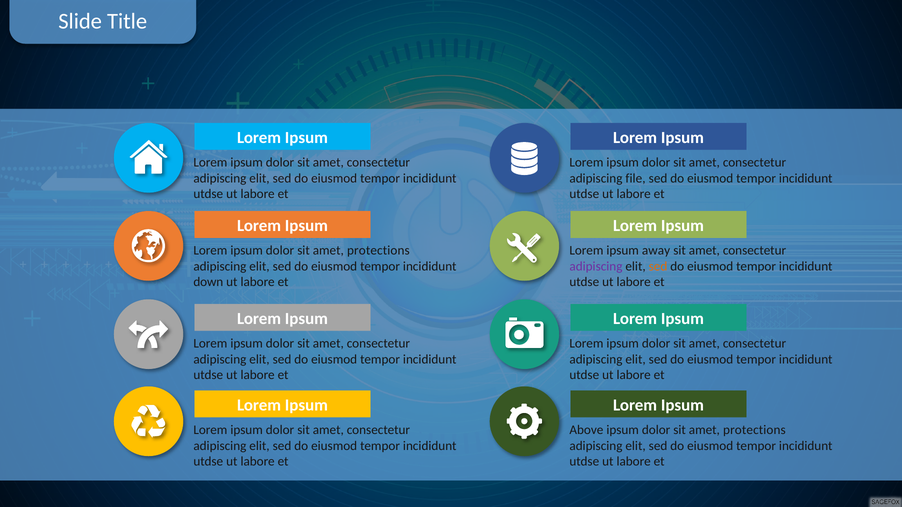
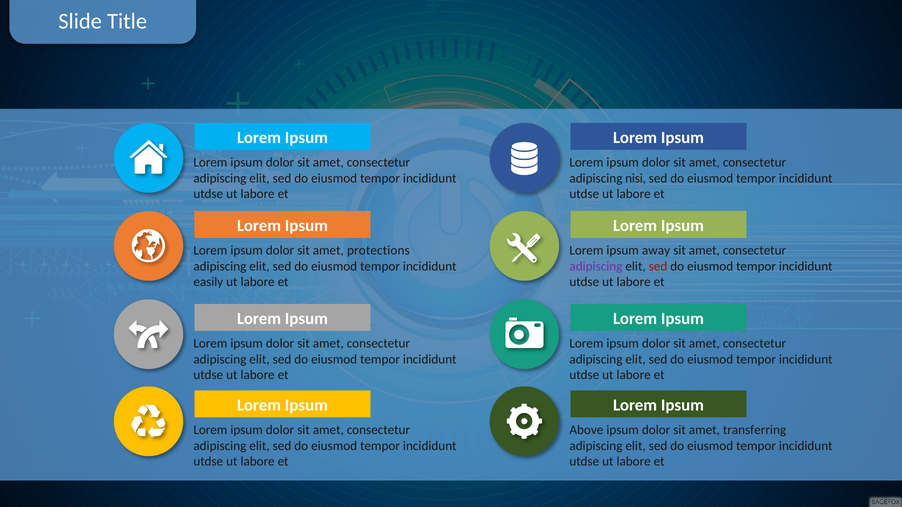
file: file -> nisi (636, 178)
sed colour: orange -> red (658, 266)
down: down -> easily (208, 282)
protections: protections -> transferring (754, 430)
